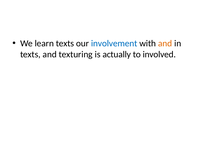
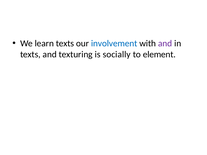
and colour: orange -> purple (165, 43)
actually: actually -> socially (117, 54)
involved: involved -> element (159, 54)
